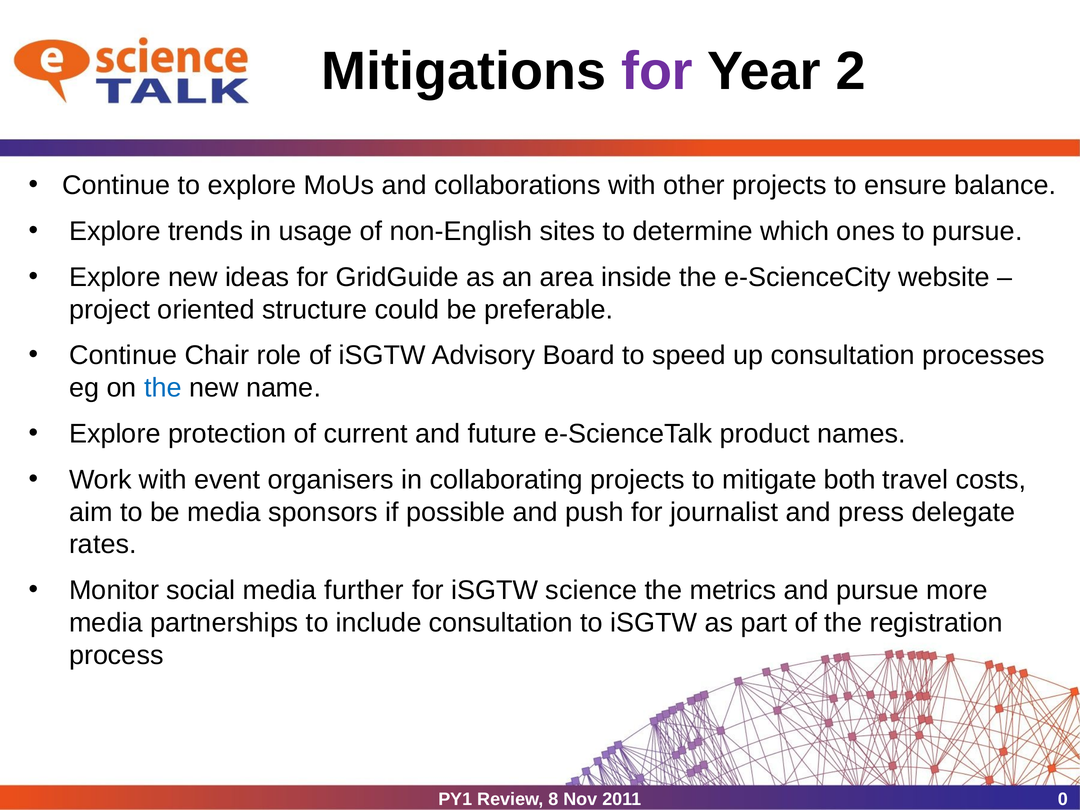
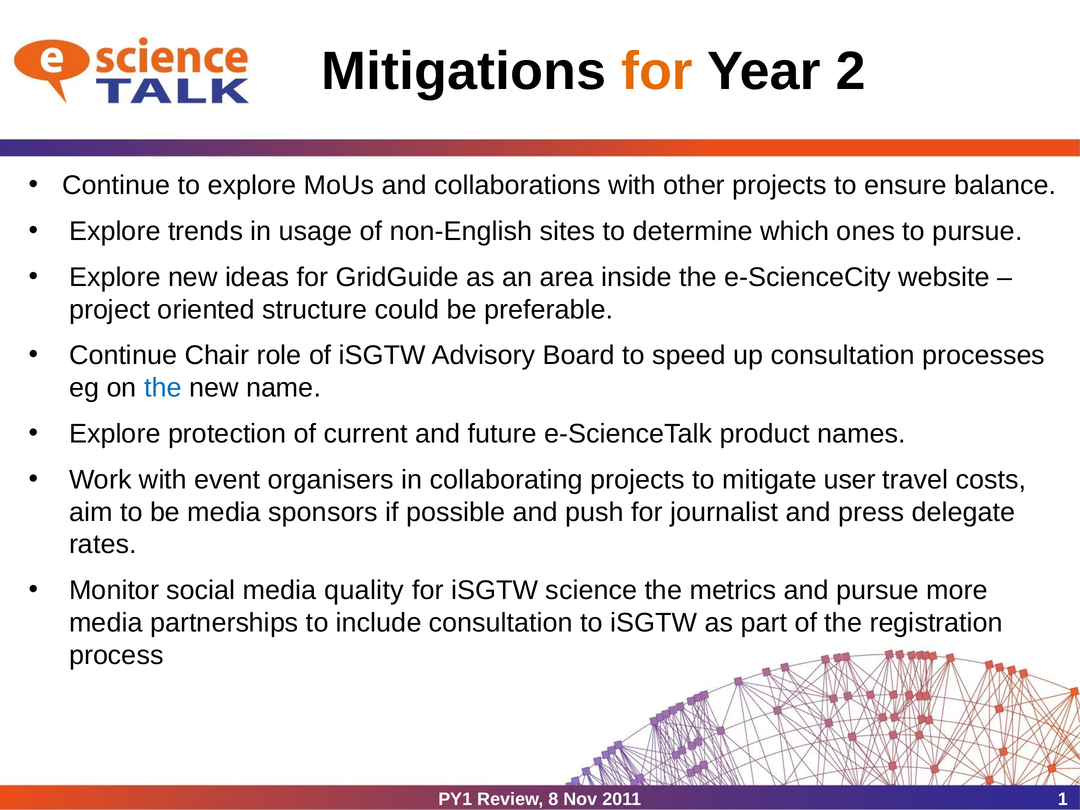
for colour: purple -> orange (657, 71)
both: both -> user (850, 480)
further: further -> quality (364, 590)
0: 0 -> 1 (1063, 799)
